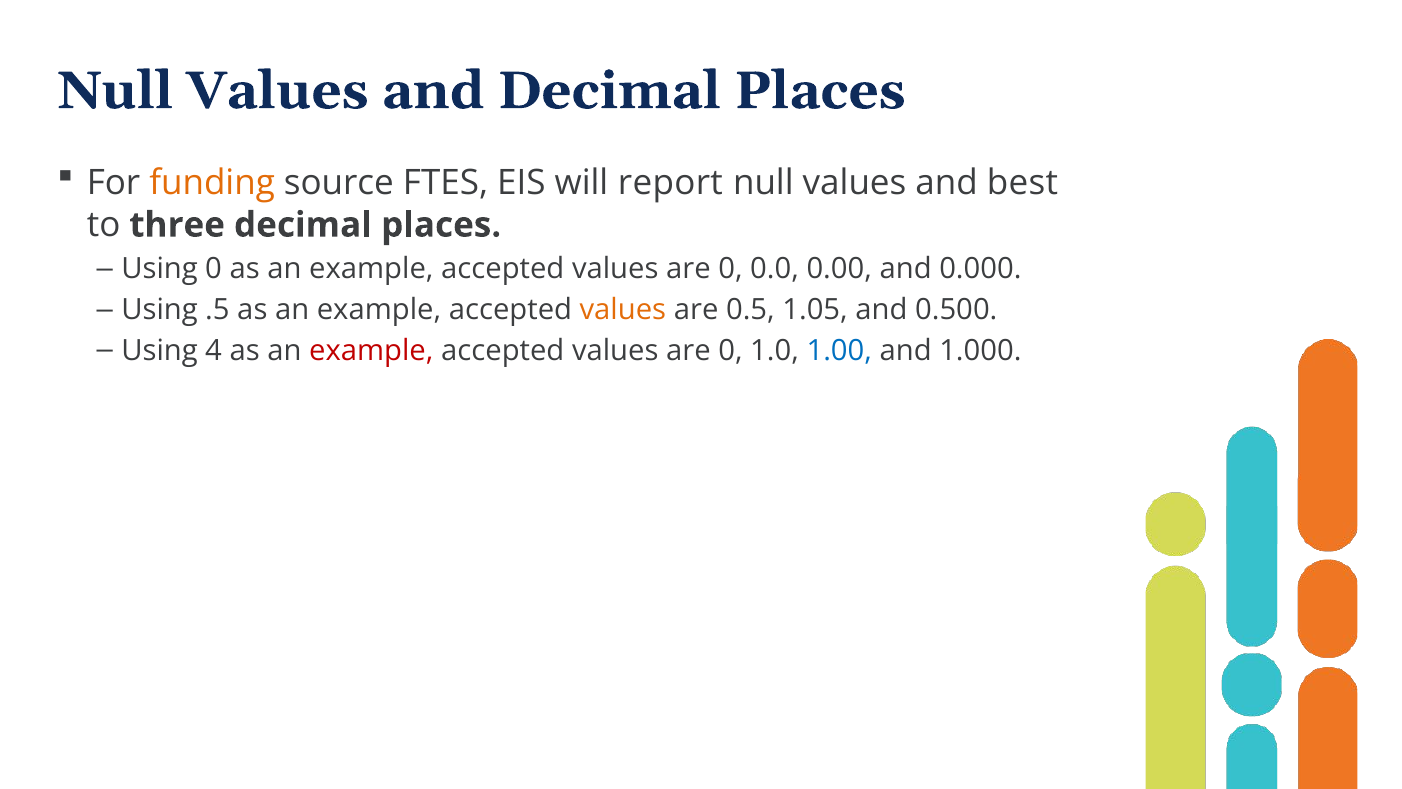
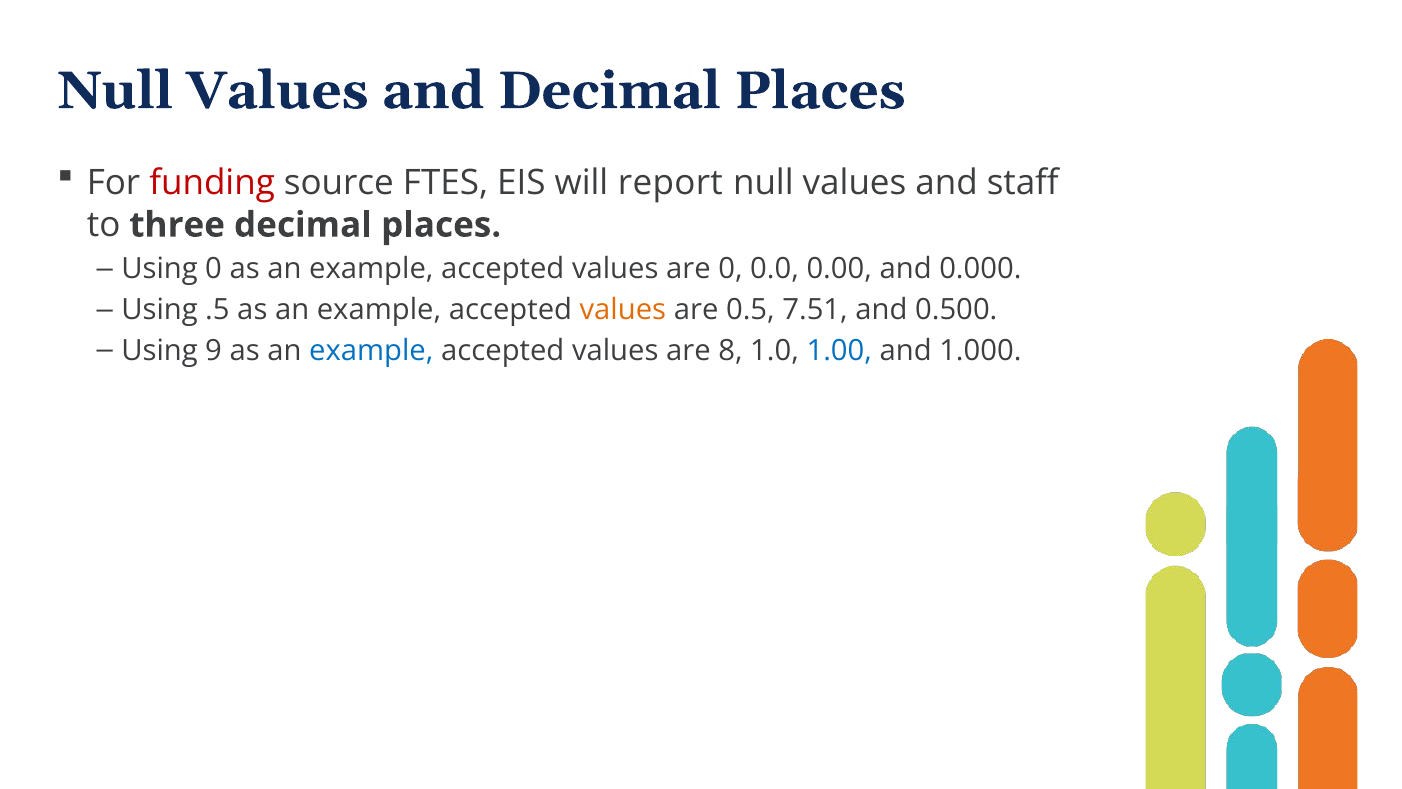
funding colour: orange -> red (212, 183)
best: best -> staff (1023, 183)
1.05: 1.05 -> 7.51 (815, 310)
4: 4 -> 9 (214, 351)
example colour: red -> blue (371, 351)
0: 0 -> 8 (730, 351)
